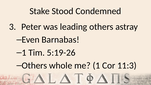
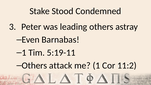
5:19-26: 5:19-26 -> 5:19-11 (61, 53)
whole: whole -> attack (61, 65)
11:3: 11:3 -> 11:2 (127, 65)
